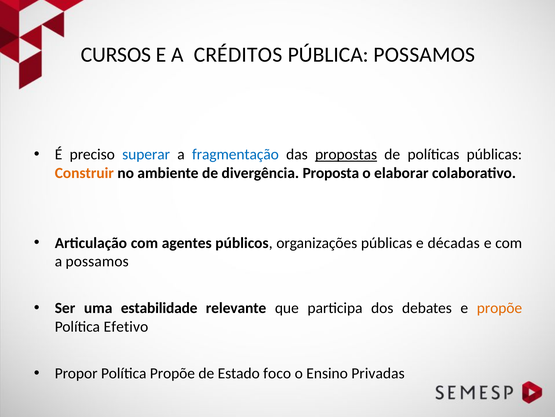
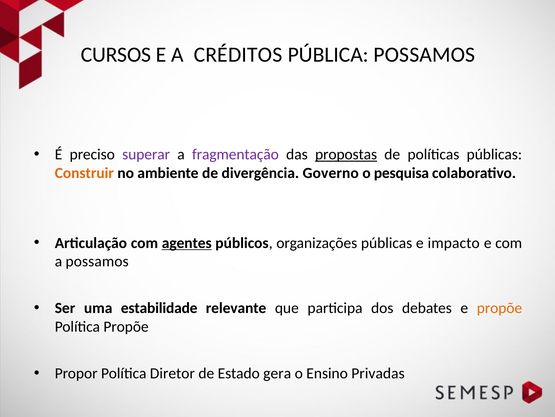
superar colour: blue -> purple (146, 154)
fragmentação colour: blue -> purple (235, 154)
Proposta: Proposta -> Governo (331, 173)
elaborar: elaborar -> pesquisa (401, 173)
agentes underline: none -> present (187, 243)
décadas: décadas -> impacto (454, 243)
Política Efetivo: Efetivo -> Propõe (126, 326)
Política Propõe: Propõe -> Diretor (172, 373)
foco: foco -> gera (277, 373)
